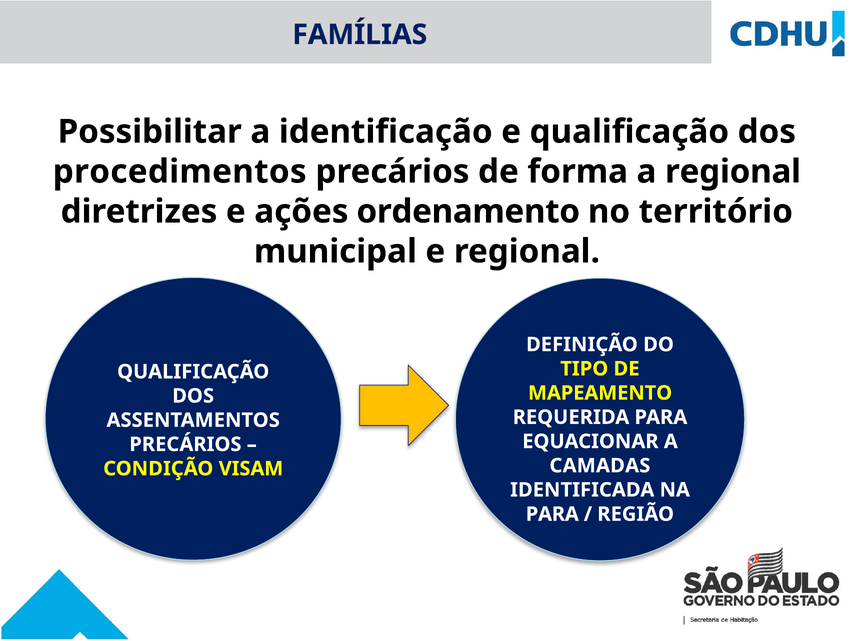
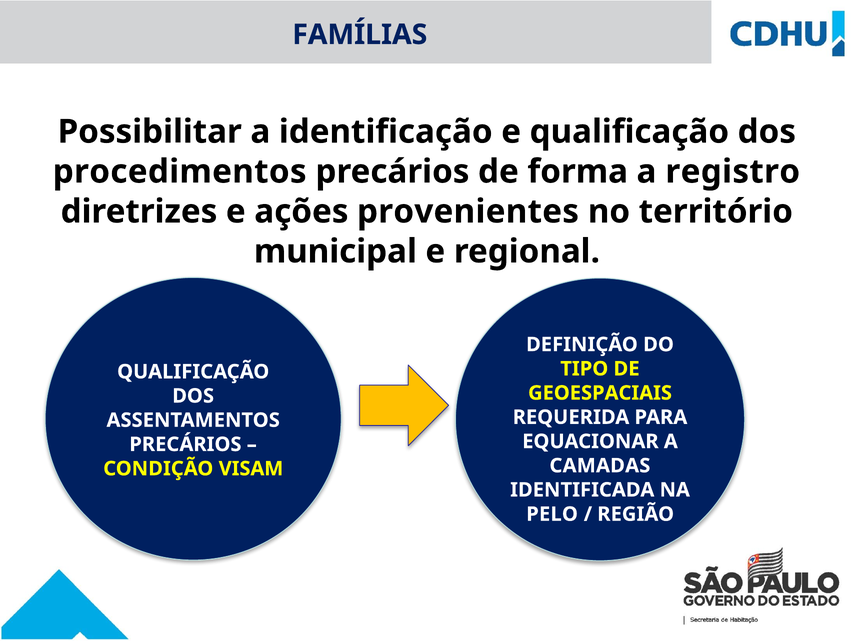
a regional: regional -> registro (733, 172)
ordenamento: ordenamento -> provenientes (468, 211)
MAPEAMENTO: MAPEAMENTO -> GEOESPACIAIS (600, 393)
PARA: PARA -> PELO (552, 514)
